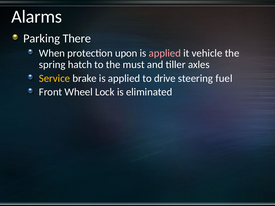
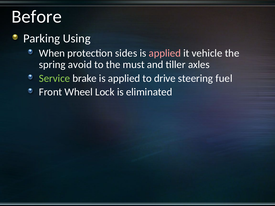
Alarms: Alarms -> Before (37, 17)
There: There -> Using (77, 39)
upon: upon -> sides (126, 53)
hatch: hatch -> avoid (80, 65)
Service colour: yellow -> light green (55, 78)
